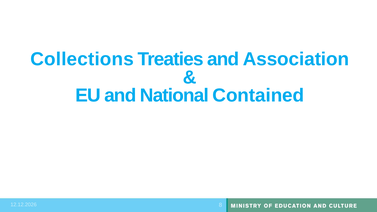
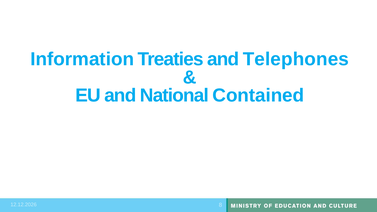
Collections: Collections -> Information (82, 59)
Association: Association -> Telephones (296, 59)
